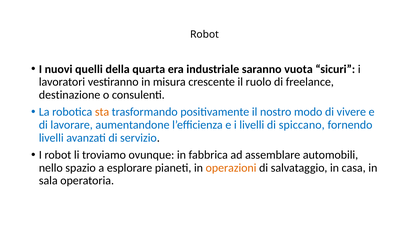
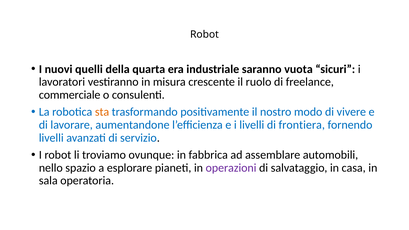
destinazione: destinazione -> commerciale (70, 95)
spiccano: spiccano -> frontiera (302, 125)
operazioni colour: orange -> purple (231, 168)
